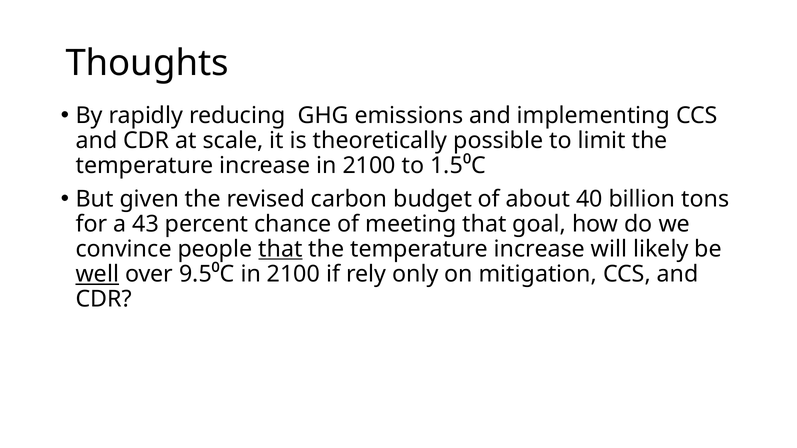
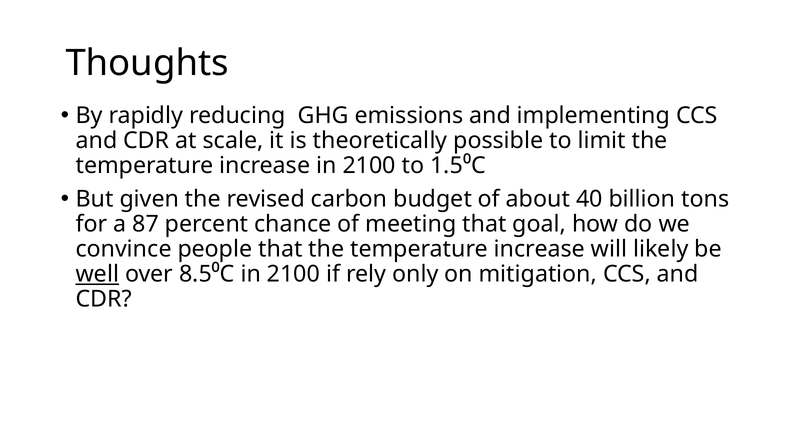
43: 43 -> 87 (146, 224)
that underline: present -> none (280, 249)
9.5⁰C: 9.5⁰C -> 8.5⁰C (207, 274)
